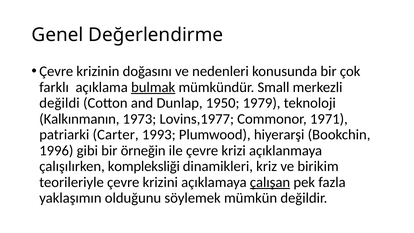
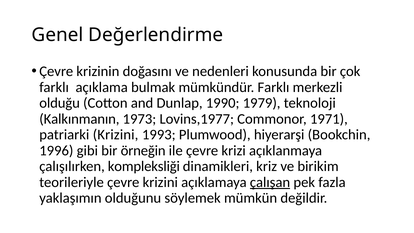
bulmak underline: present -> none (153, 87)
mümkündür Small: Small -> Farklı (274, 87)
değildi: değildi -> olduğu (60, 103)
1950: 1950 -> 1990 (223, 103)
patriarki Carter: Carter -> Krizini (116, 135)
